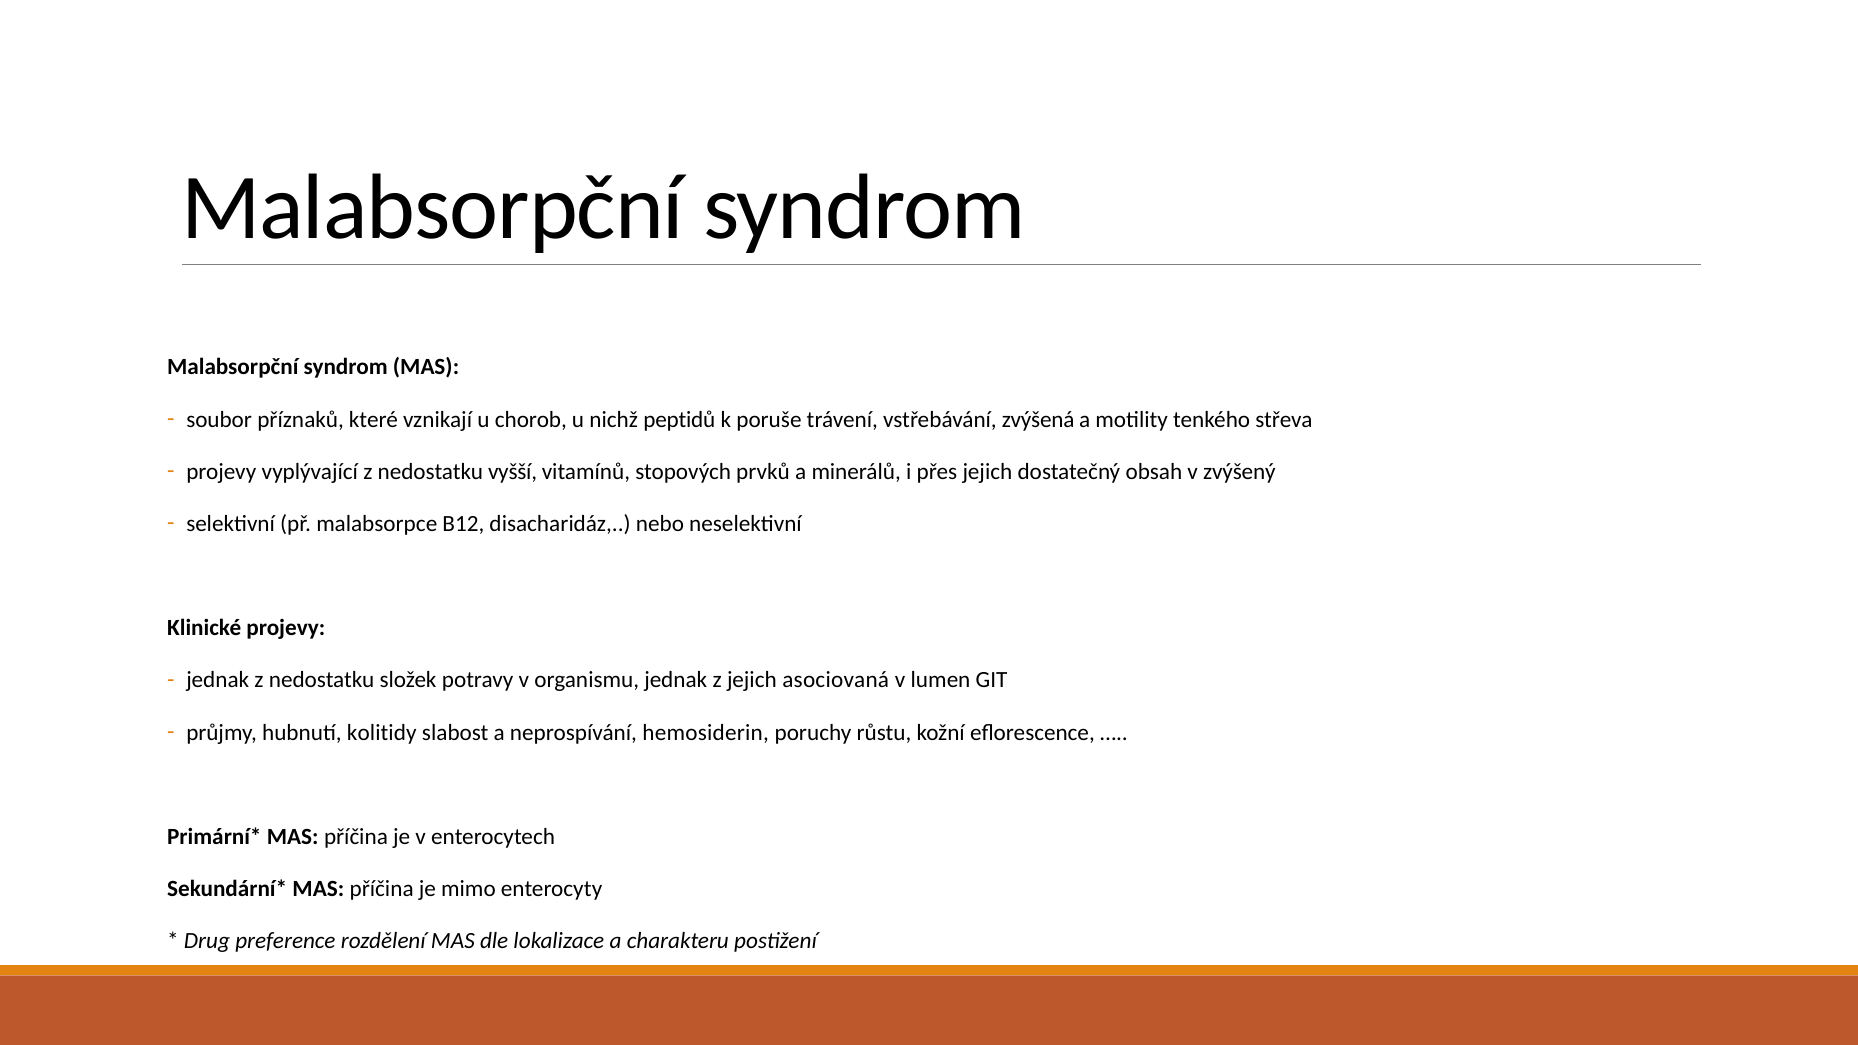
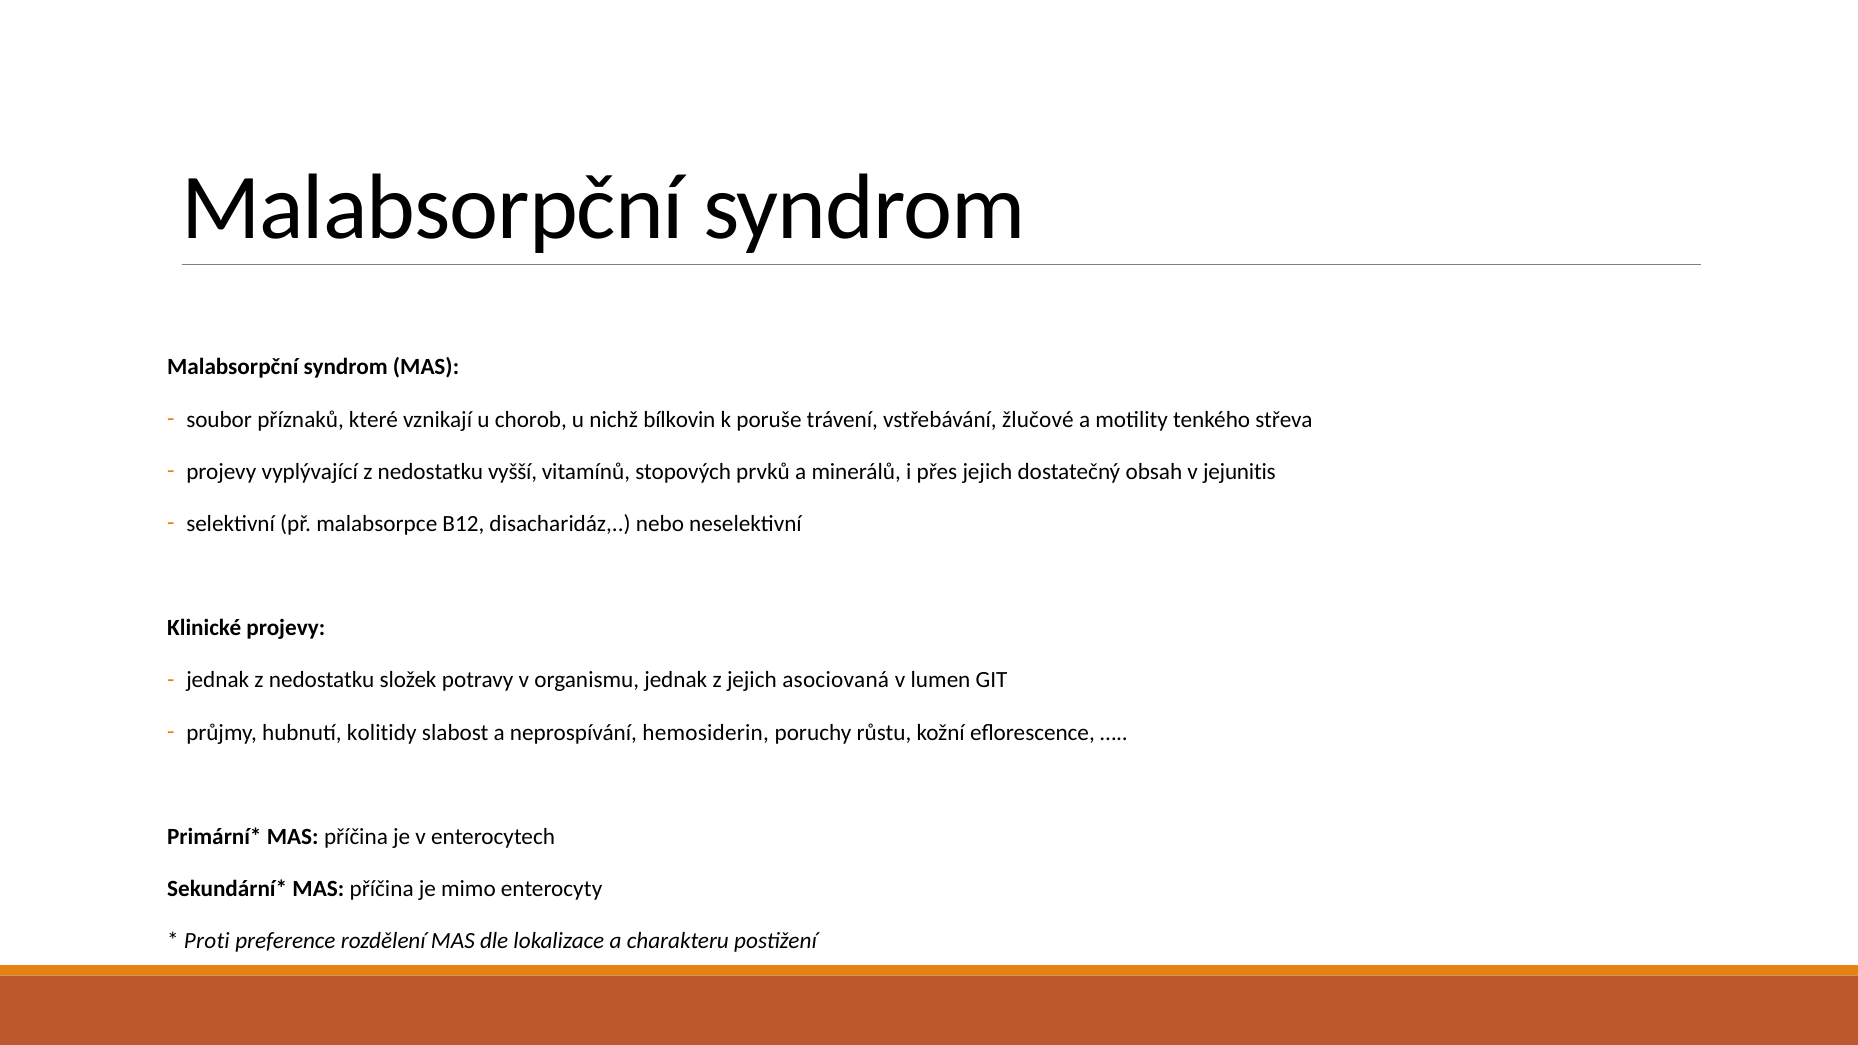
peptidů: peptidů -> bílkovin (679, 420)
zvýšená: zvýšená -> žlučové (1038, 420)
zvýšený: zvýšený -> jejunitis (1239, 472)
Drug: Drug -> Proti (207, 941)
